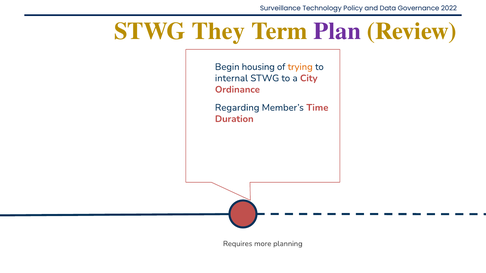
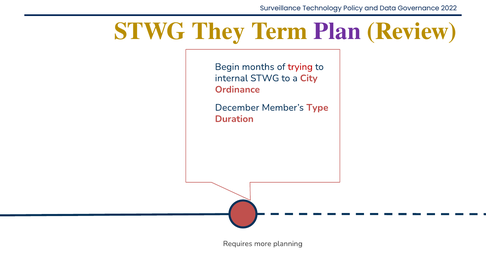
housing: housing -> months (258, 67)
trying colour: orange -> red (300, 67)
Regarding: Regarding -> December (237, 108)
Time: Time -> Type (317, 108)
